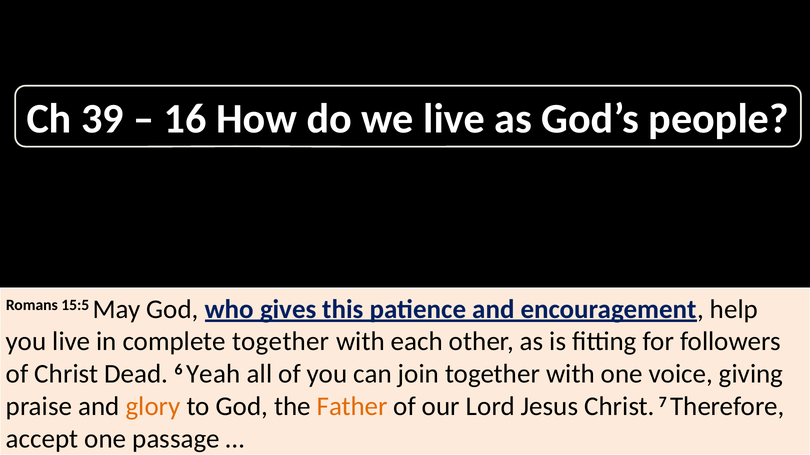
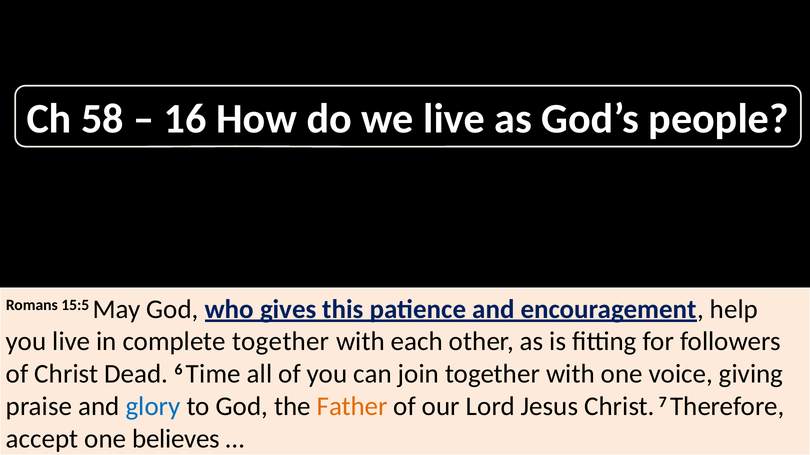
39: 39 -> 58 (102, 119)
Yeah: Yeah -> Time (213, 374)
glory colour: orange -> blue (153, 407)
passage: passage -> believes (176, 439)
